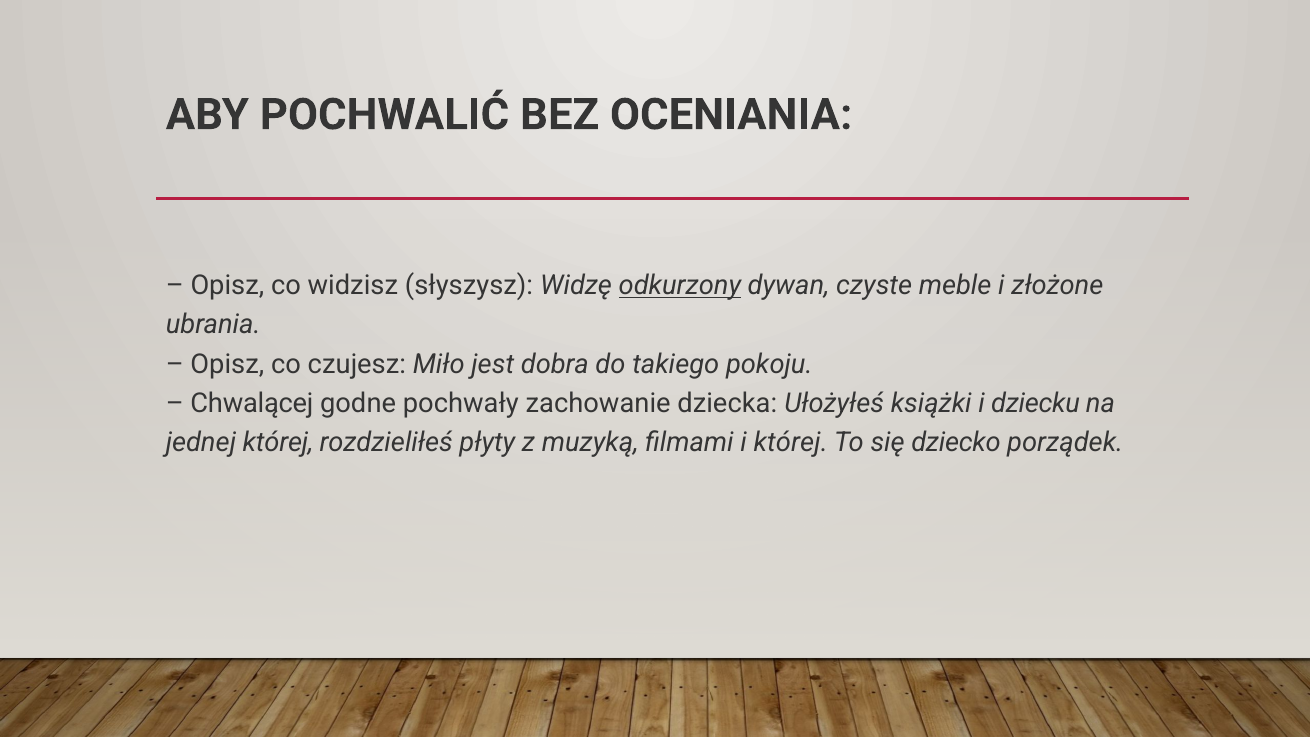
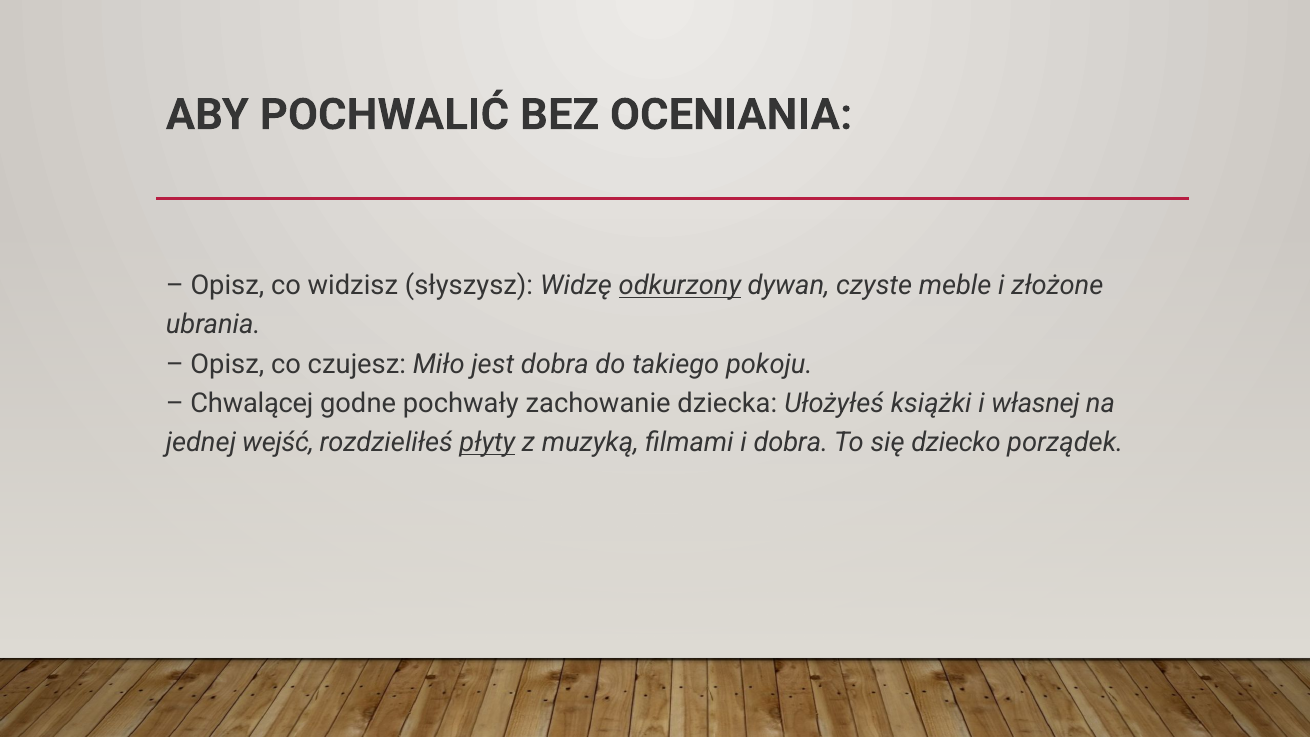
dziecku: dziecku -> własnej (1036, 404)
jednej której: której -> wejść (278, 443)
płyty underline: none -> present (487, 443)
i której: której -> dobra (791, 443)
